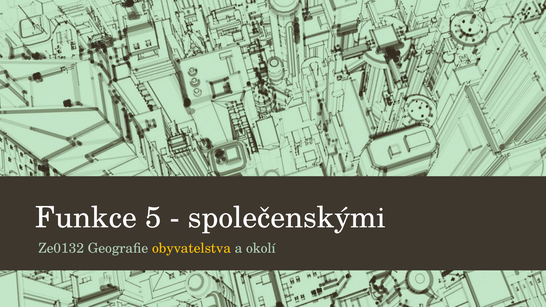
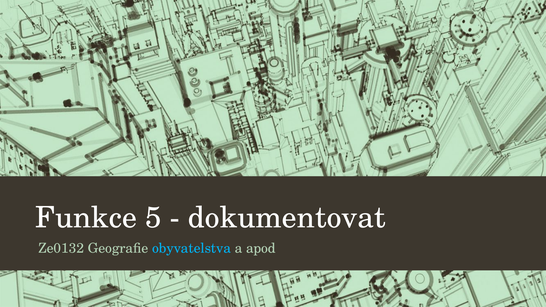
společenskými: společenskými -> dokumentovat (287, 218)
obyvatelstva colour: yellow -> light blue (192, 248)
okolí: okolí -> apod (261, 248)
